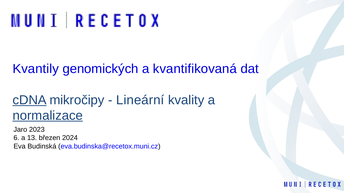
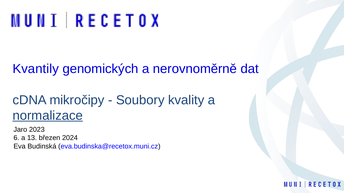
kvantifikovaná: kvantifikovaná -> nerovnoměrně (195, 69)
cDNA underline: present -> none (30, 100)
Lineární: Lineární -> Soubory (140, 100)
